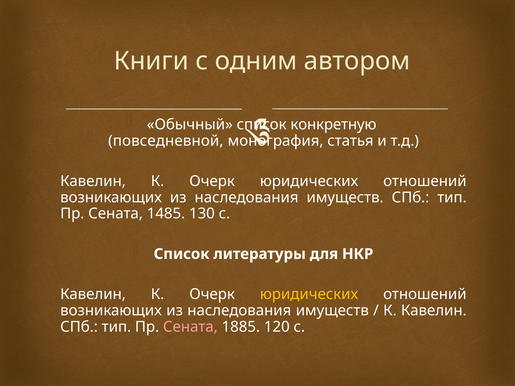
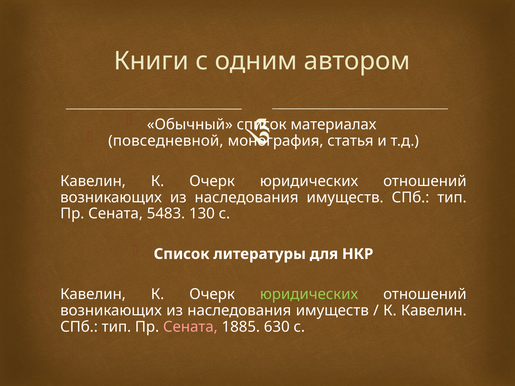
конкретную: конкретную -> материалах (333, 125)
1485: 1485 -> 5483 (166, 214)
юридических colour: yellow -> light green (309, 295)
120: 120 -> 630 (277, 327)
